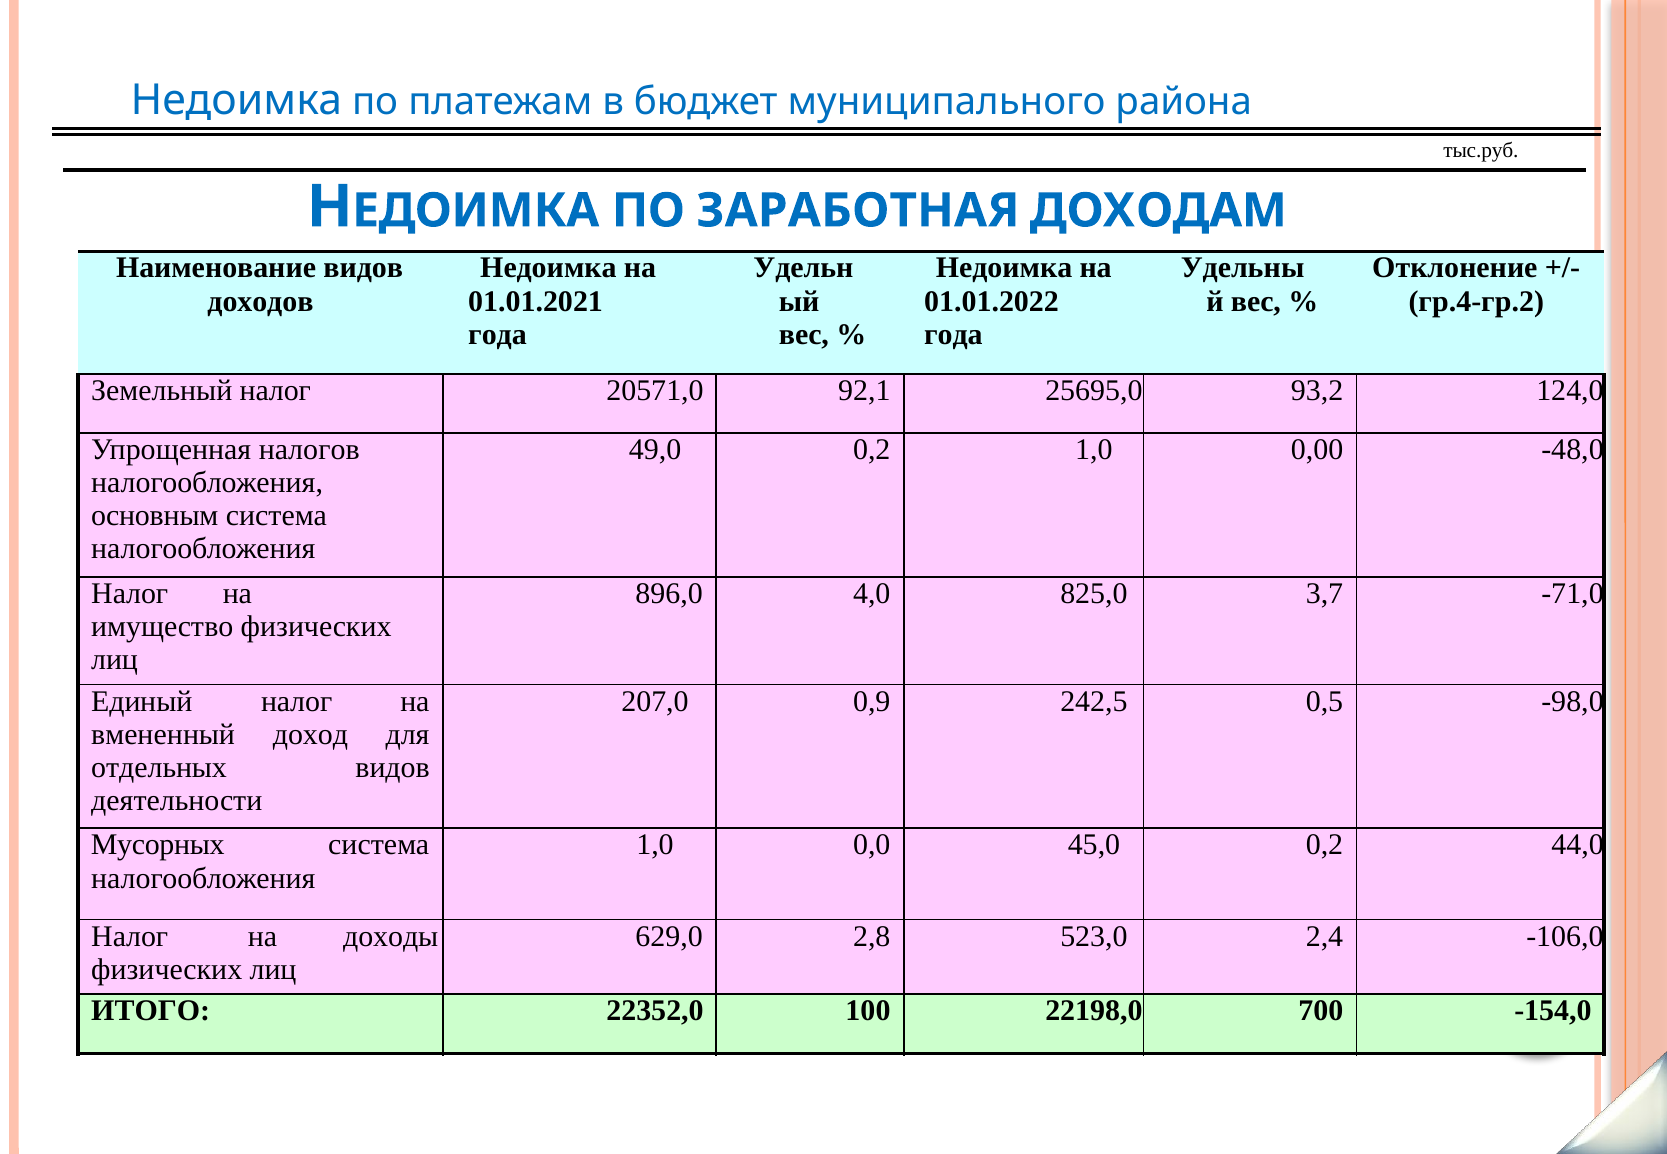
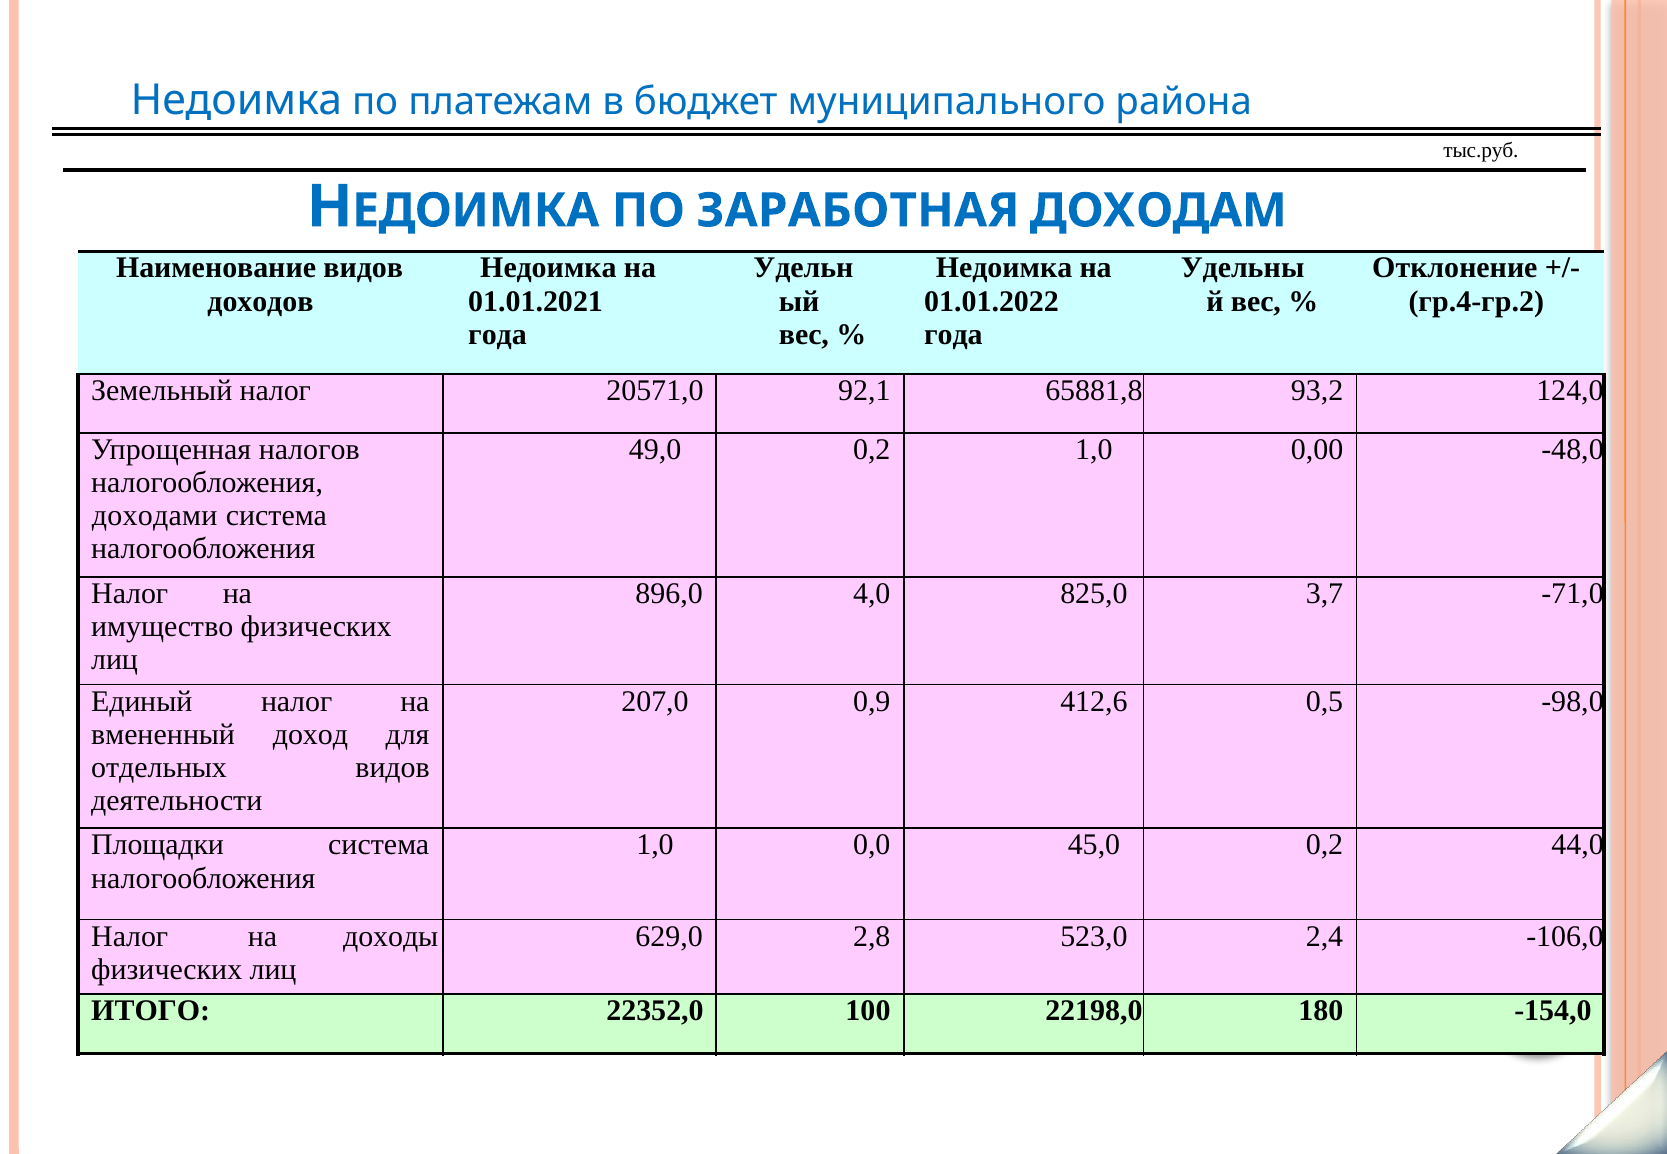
25695,0: 25695,0 -> 65881,8 (1094, 391)
основным: основным -> доходами (155, 516)
242,5: 242,5 -> 412,6 (1094, 701)
Мусорных: Мусорных -> Площадки (158, 845)
700: 700 -> 180 (1321, 1011)
